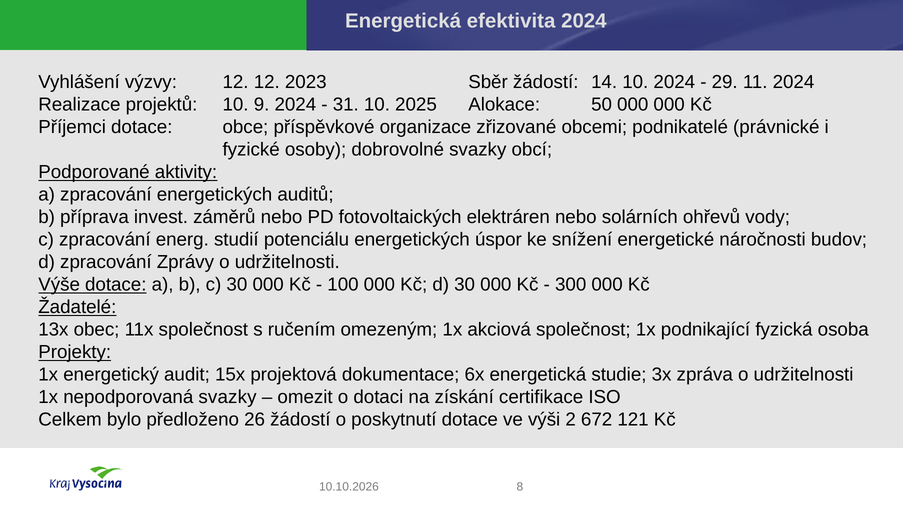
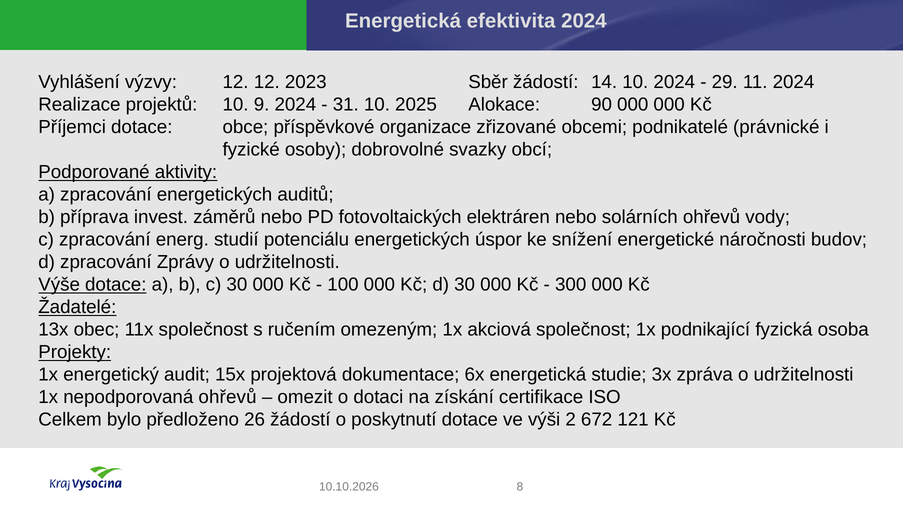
50: 50 -> 90 (602, 105)
nepodporovaná svazky: svazky -> ohřevů (228, 397)
